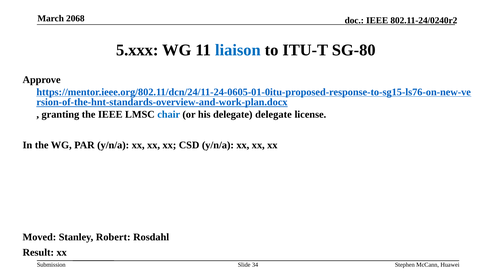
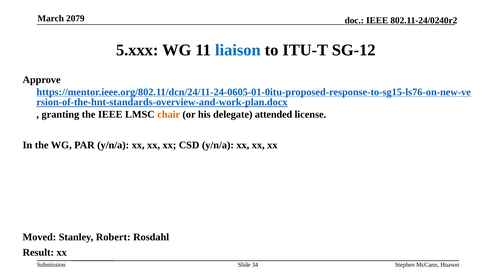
2068: 2068 -> 2079 (75, 18)
SG-80: SG-80 -> SG-12 (354, 50)
chair colour: blue -> orange (169, 115)
delegate delegate: delegate -> attended (274, 115)
